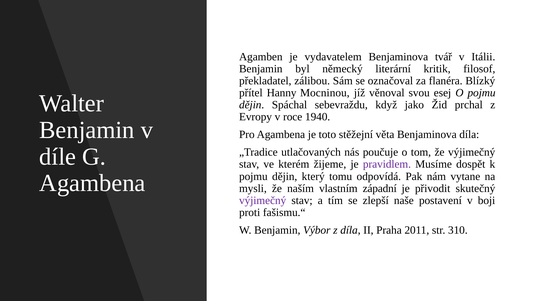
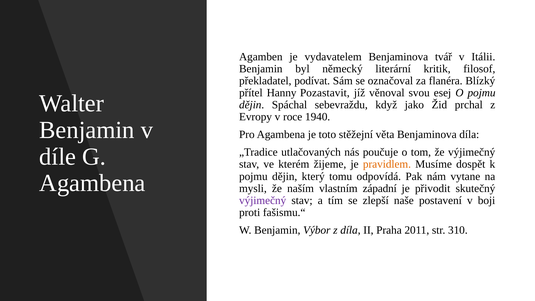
zálibou: zálibou -> podívat (312, 81)
Mocninou: Mocninou -> Pozastavit (325, 93)
pravidlem colour: purple -> orange (387, 164)
